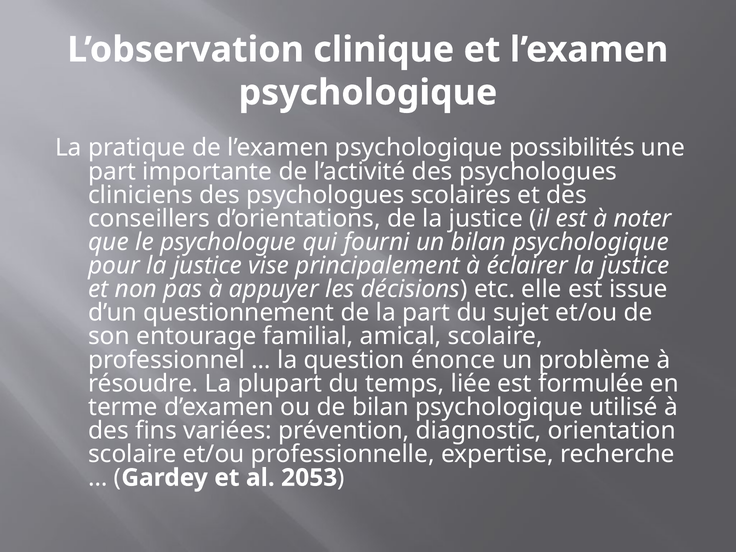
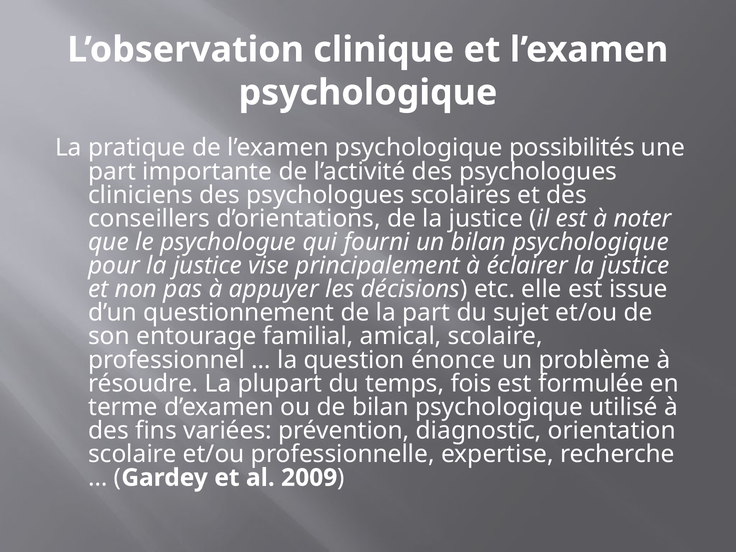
liée: liée -> fois (471, 383)
2053: 2053 -> 2009 (309, 478)
